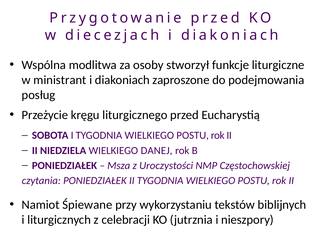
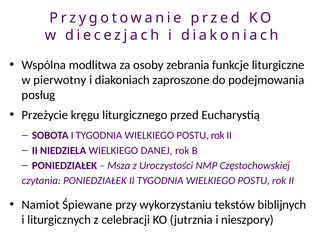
stworzył: stworzył -> zebrania (188, 65)
ministrant: ministrant -> pierwotny (60, 80)
